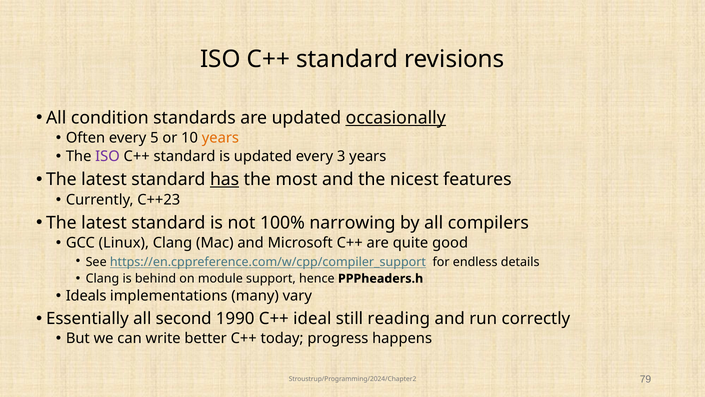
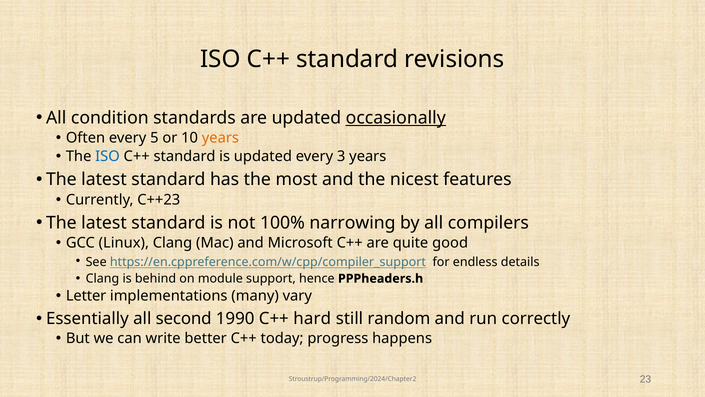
ISO colour: purple -> blue (107, 156)
has underline: present -> none (225, 179)
Ideals: Ideals -> Letter (86, 296)
ideal: ideal -> hard (312, 318)
reading: reading -> random (399, 318)
79: 79 -> 23 (645, 379)
